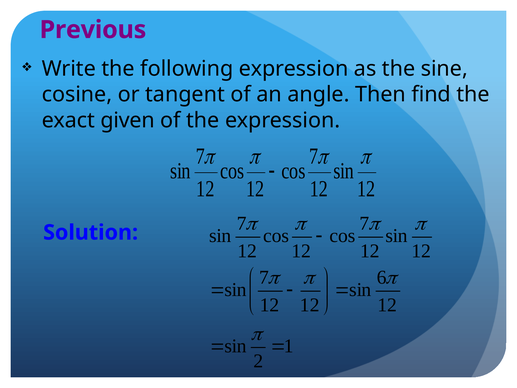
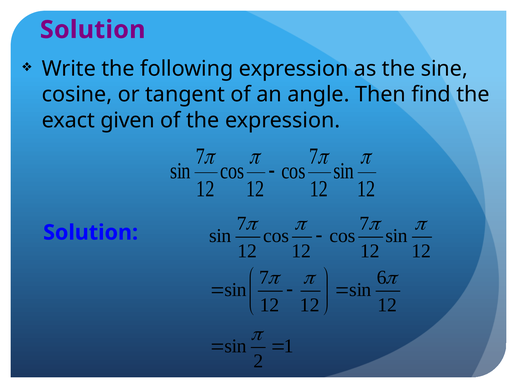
Previous: Previous -> Solution (93, 30)
